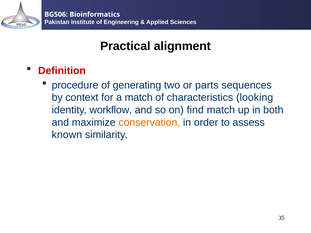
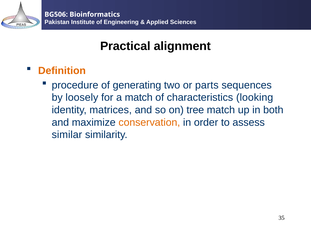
Definition colour: red -> orange (62, 71)
context: context -> loosely (82, 98)
workflow: workflow -> matrices (111, 110)
find: find -> tree (195, 110)
known: known -> similar (67, 135)
